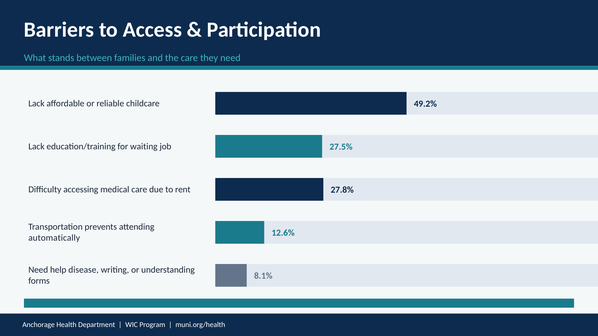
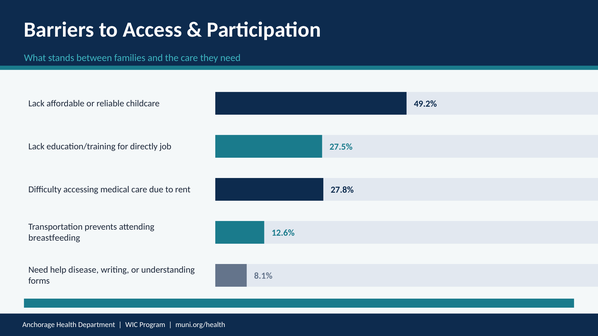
waiting: waiting -> directly (144, 147)
automatically: automatically -> breastfeeding (54, 238)
